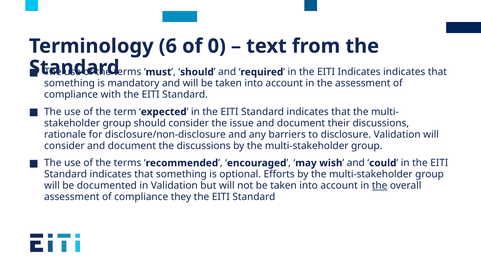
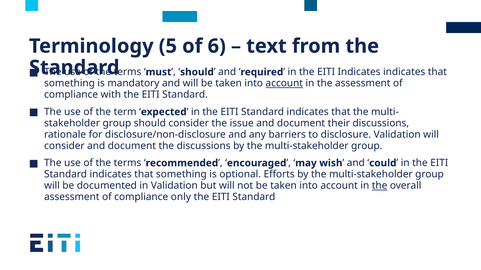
6: 6 -> 5 (168, 46)
0: 0 -> 6 (217, 46)
account underline: none -> present (284, 83)
they: they -> only (181, 197)
